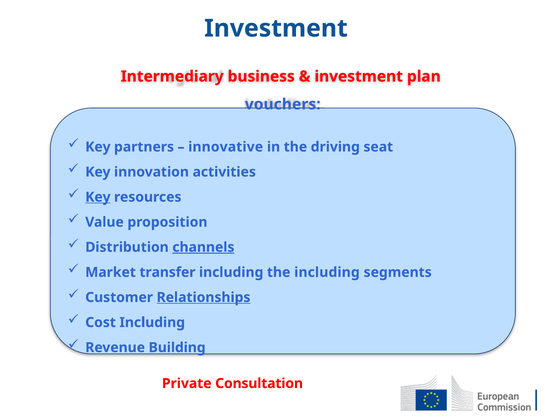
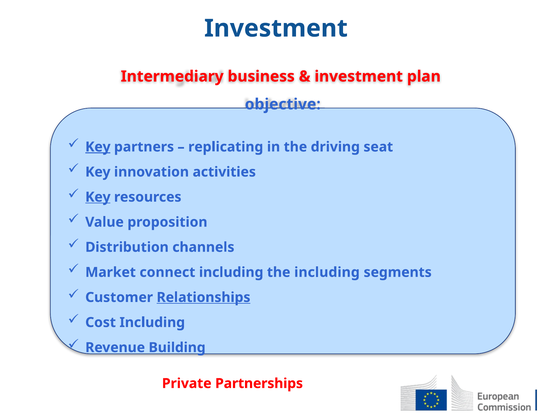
vouchers: vouchers -> objective (283, 104)
Key underline: none -> present (98, 147)
innovative: innovative -> replicating (226, 147)
channels underline: present -> none (203, 247)
transfer: transfer -> connect (167, 272)
Consultation: Consultation -> Partnerships (259, 383)
